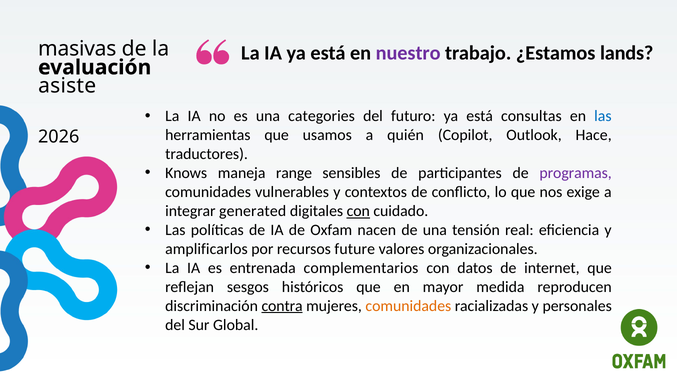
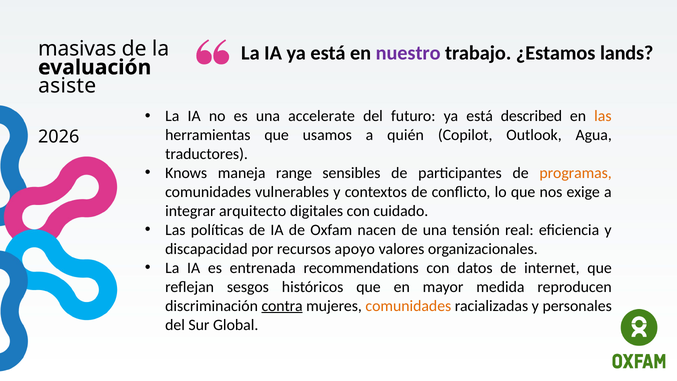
categories: categories -> accelerate (322, 116)
consultas: consultas -> described (531, 116)
las colour: blue -> orange (603, 116)
Hace: Hace -> Agua (594, 135)
programas colour: purple -> orange (576, 173)
generated: generated -> arquitecto (253, 211)
con underline: present -> none (358, 211)
amplificarlos: amplificarlos -> discapacidad (206, 249)
future: future -> apoyo (355, 249)
complementarios: complementarios -> recommendations (361, 268)
